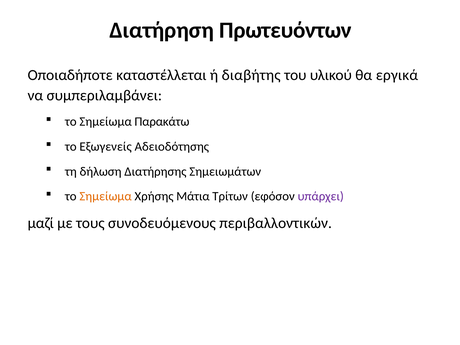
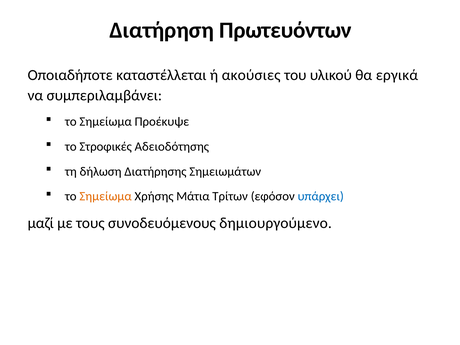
διαβήτης: διαβήτης -> ακούσιες (251, 75)
Παρακάτω: Παρακάτω -> Προέκυψε (162, 122)
Εξωγενείς: Εξωγενείς -> Στροφικές (106, 147)
υπάρχει colour: purple -> blue (321, 196)
περιβαλλοντικών: περιβαλλοντικών -> δημιουργούμενο (276, 223)
